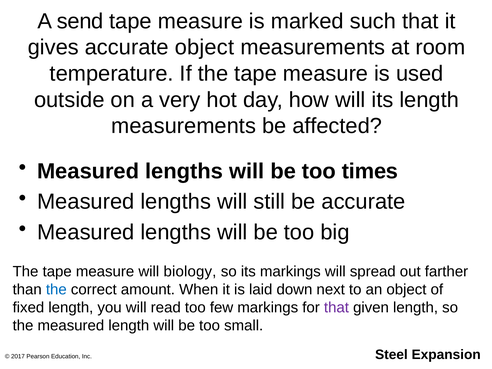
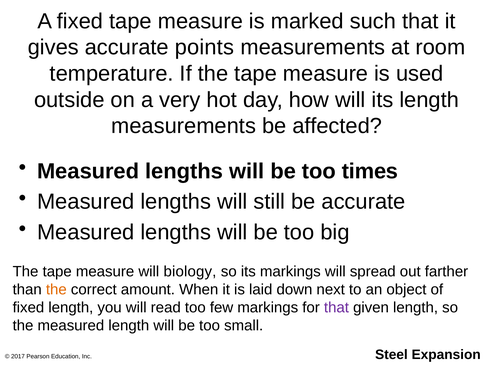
A send: send -> fixed (80, 21)
accurate object: object -> points (204, 47)
the colour: blue -> orange (56, 290)
